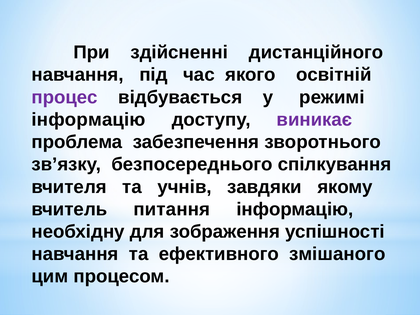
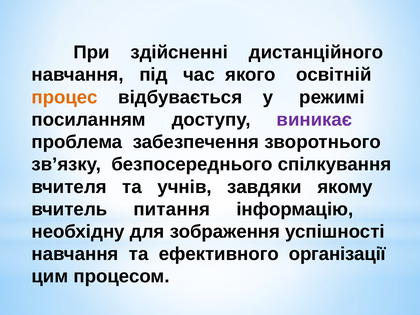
процес colour: purple -> orange (64, 97)
інформацію: інформацію -> посиланням (89, 120)
змішаного: змішаного -> організації (337, 254)
